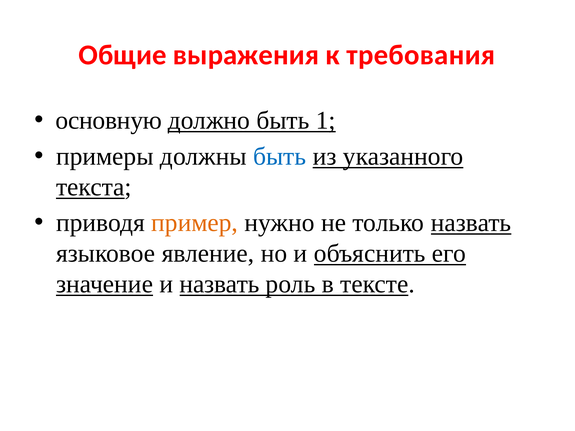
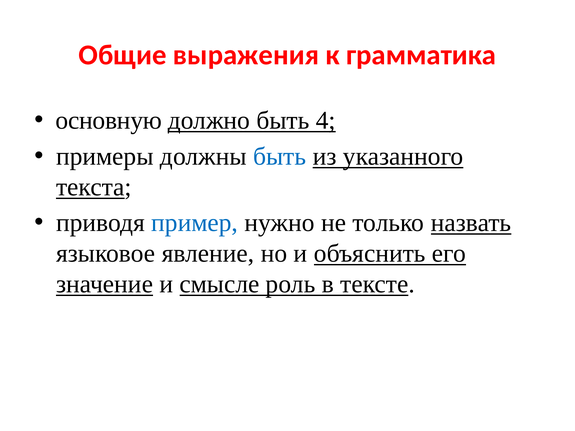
требования: требования -> грамматика (421, 55)
1: 1 -> 4 (326, 121)
пример colour: orange -> blue (195, 223)
и назвать: назвать -> смысле (219, 284)
